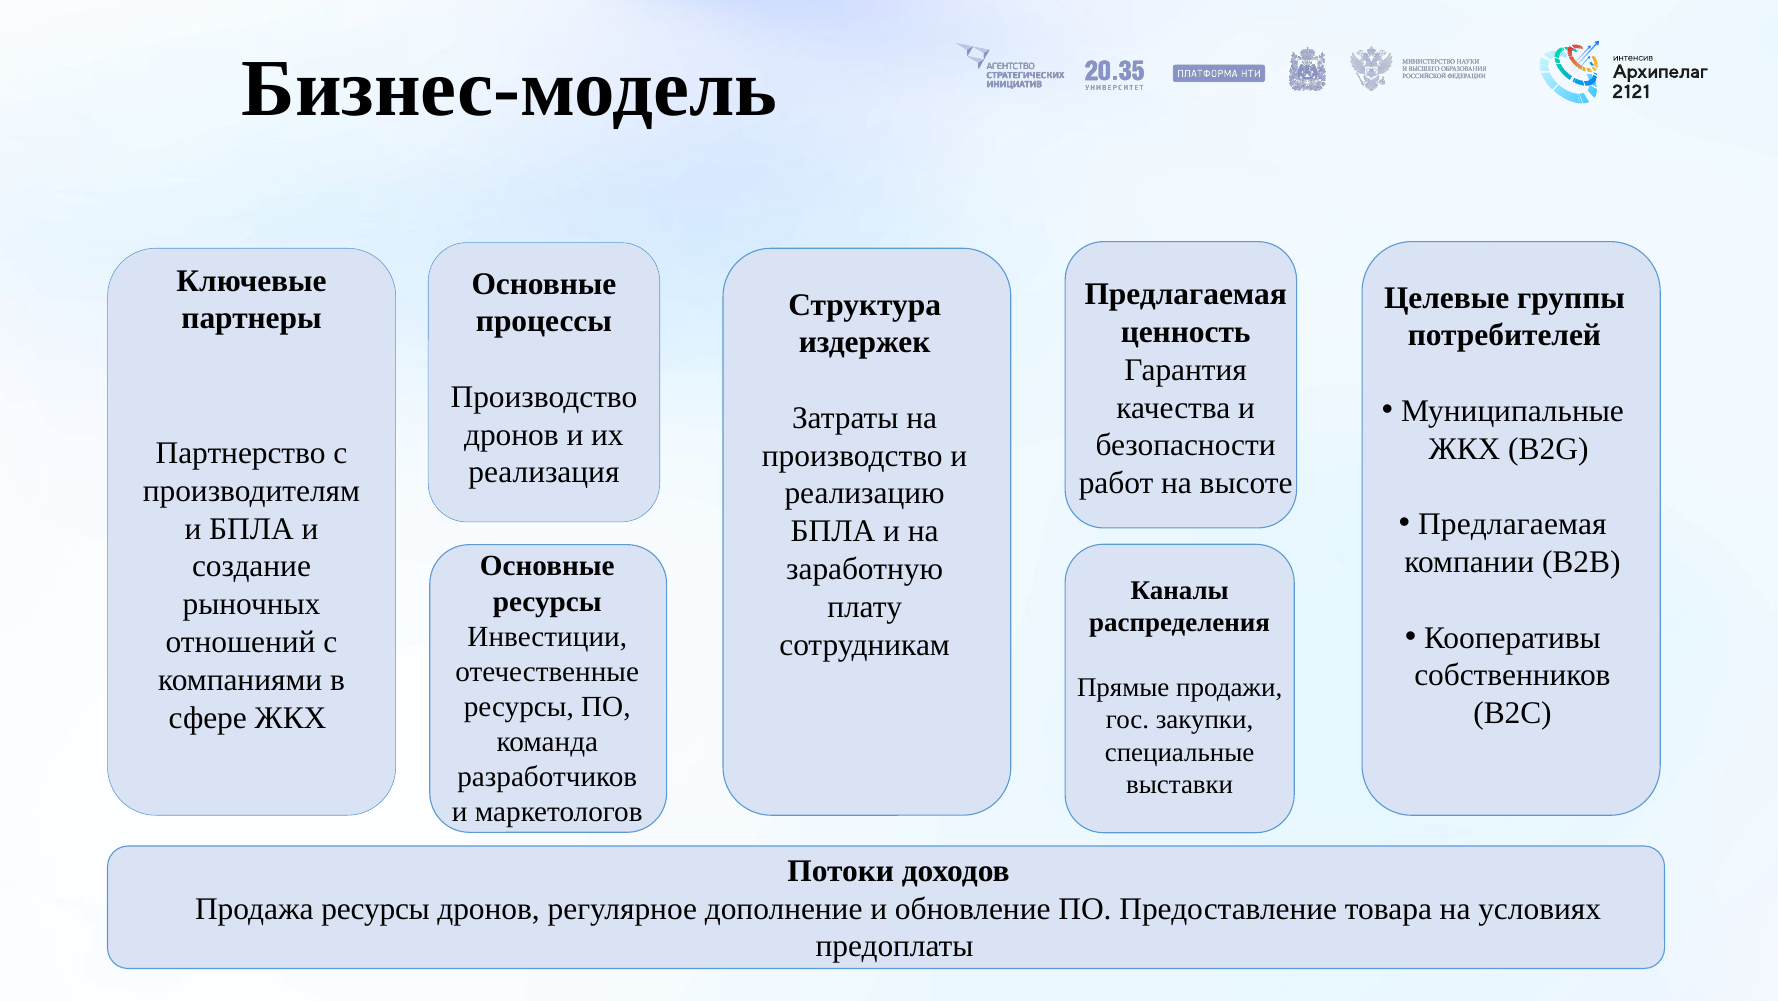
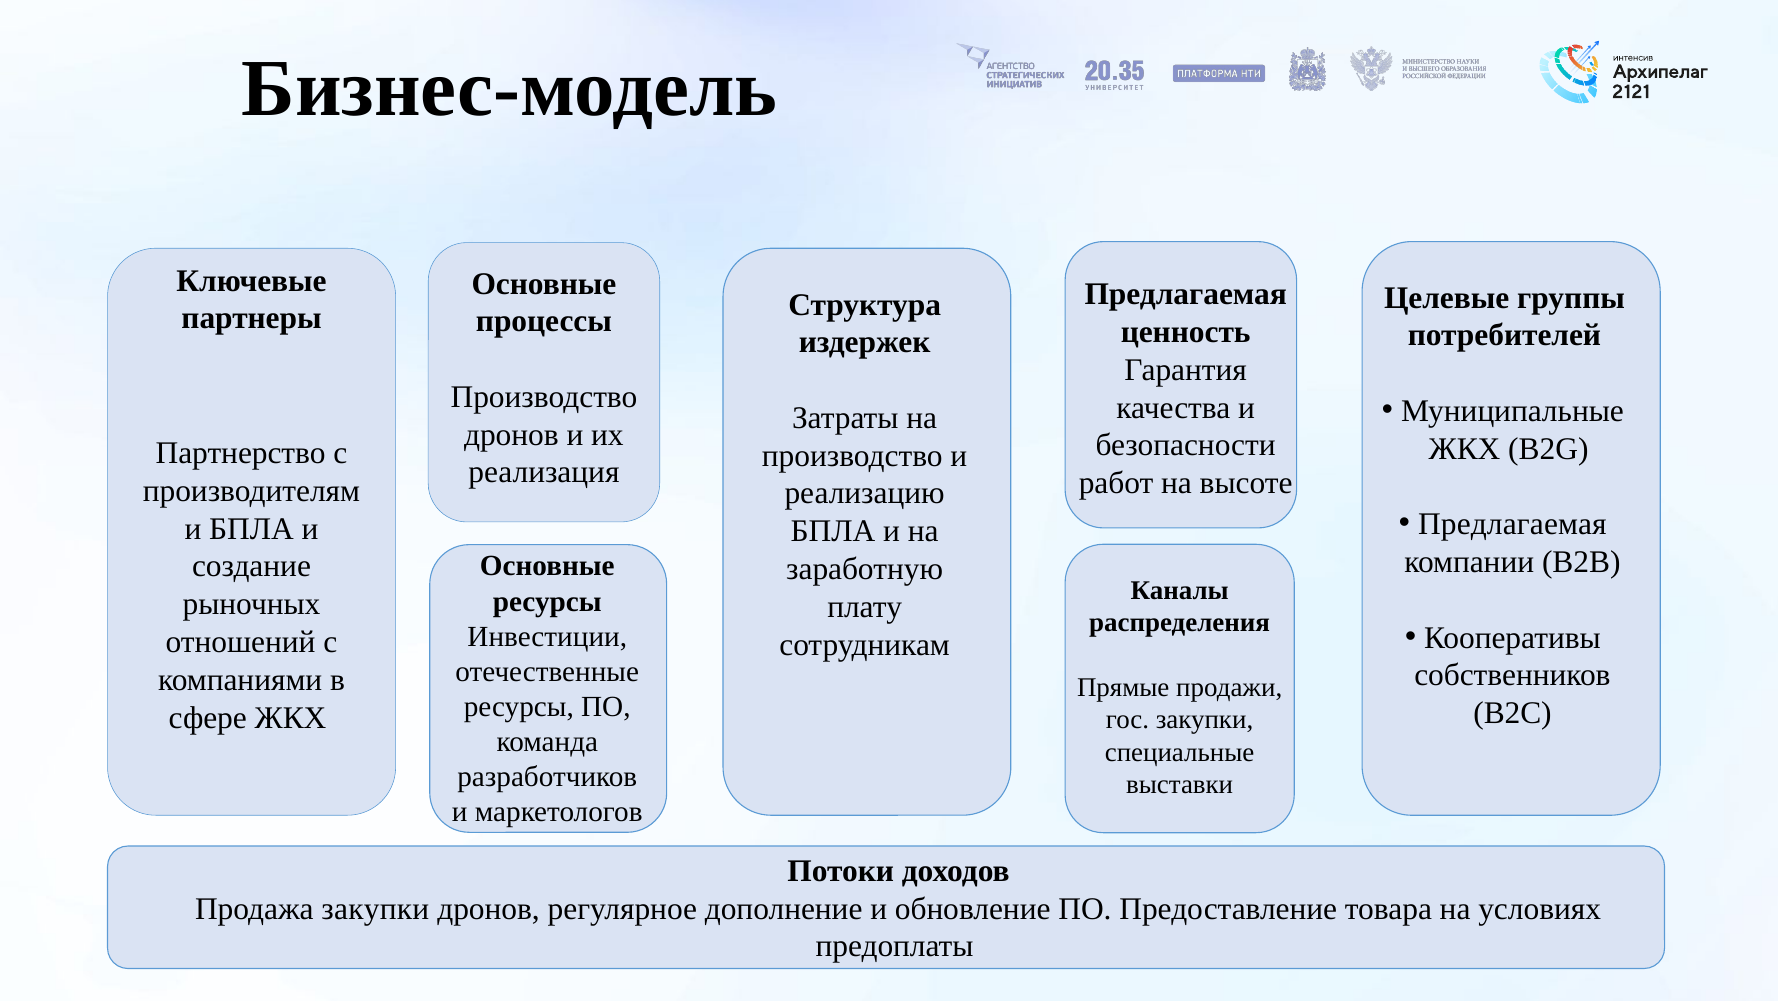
Продажа ресурсы: ресурсы -> закупки (375, 909)
